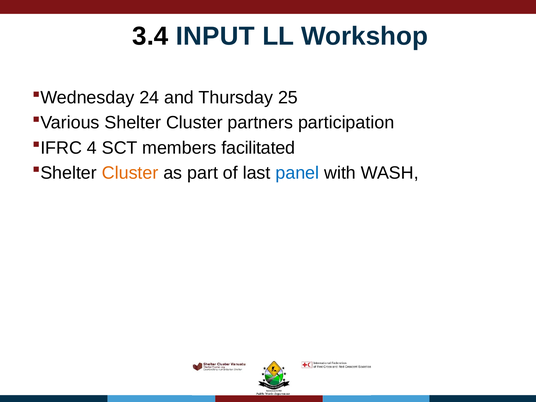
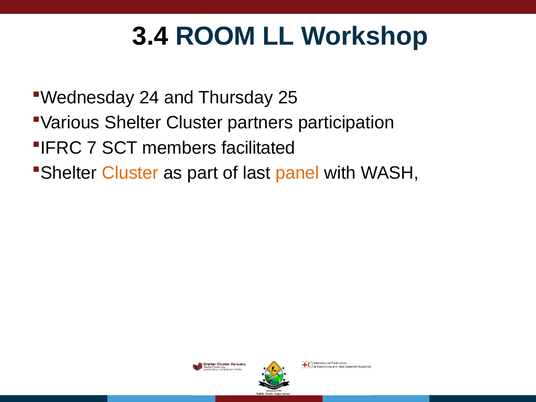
INPUT: INPUT -> ROOM (216, 36)
4: 4 -> 7 (92, 148)
panel colour: blue -> orange (297, 173)
